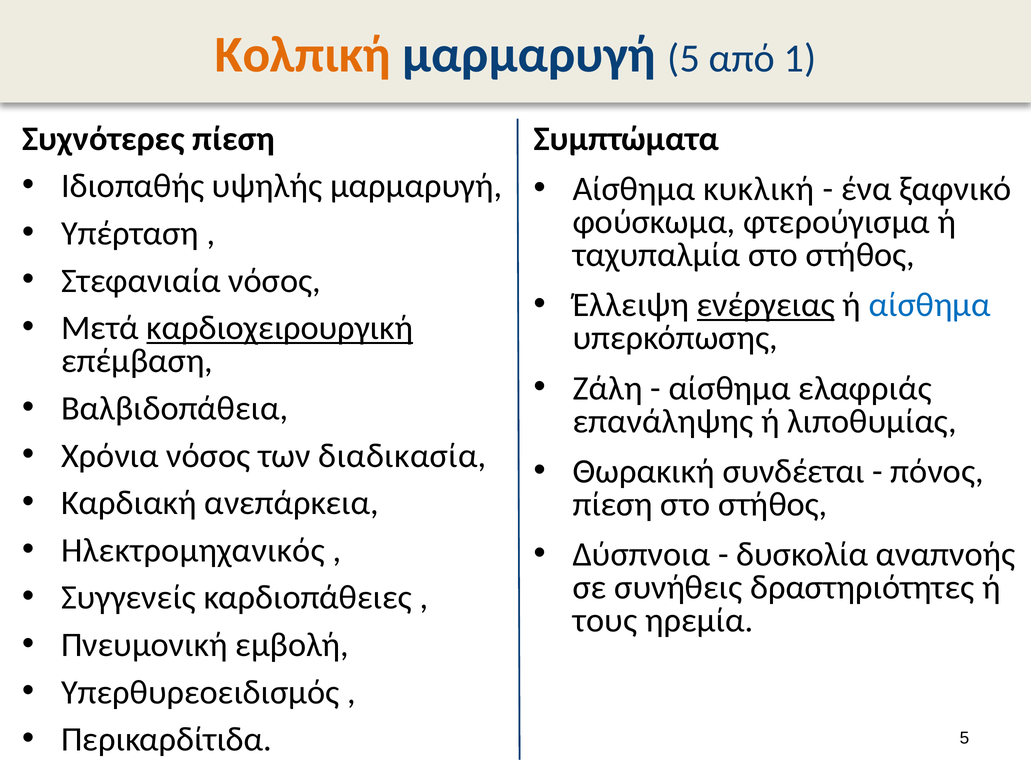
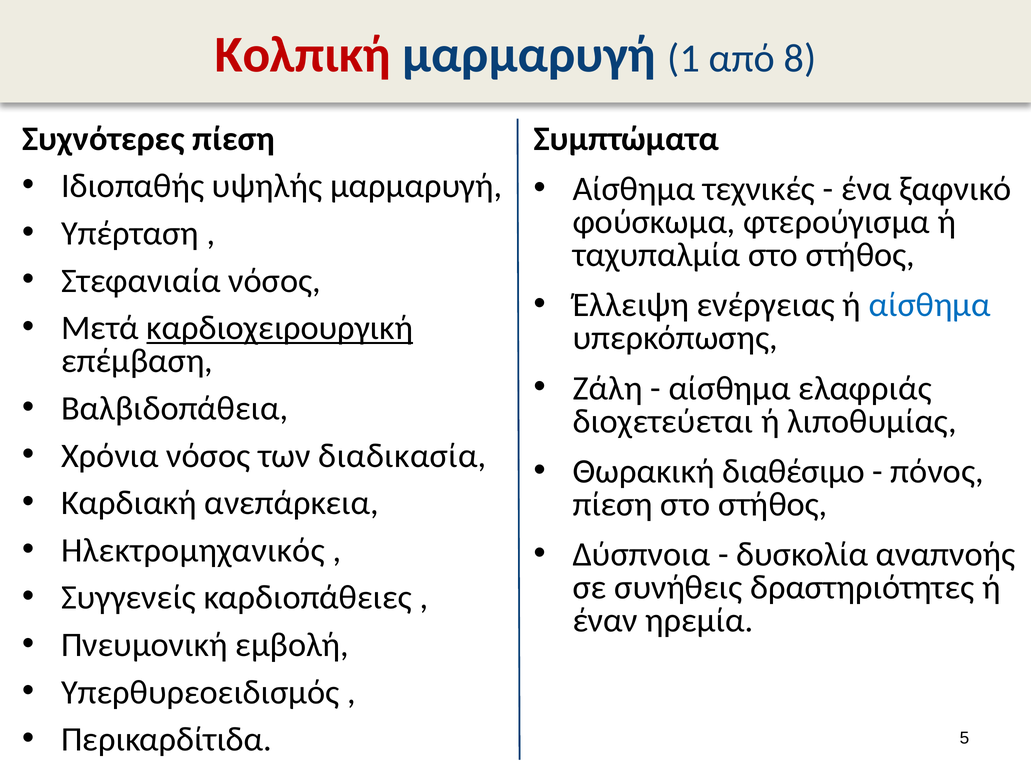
Κολπική colour: orange -> red (303, 55)
μαρμαρυγή 5: 5 -> 1 (684, 59)
1: 1 -> 8 (800, 59)
κυκλική: κυκλική -> τεχνικές (759, 189)
ενέργειας underline: present -> none (766, 305)
επανάληψης: επανάληψης -> διοχετεύεται (663, 421)
συνδέεται: συνδέεται -> διαθέσιμο (794, 472)
τους: τους -> έναν (605, 621)
